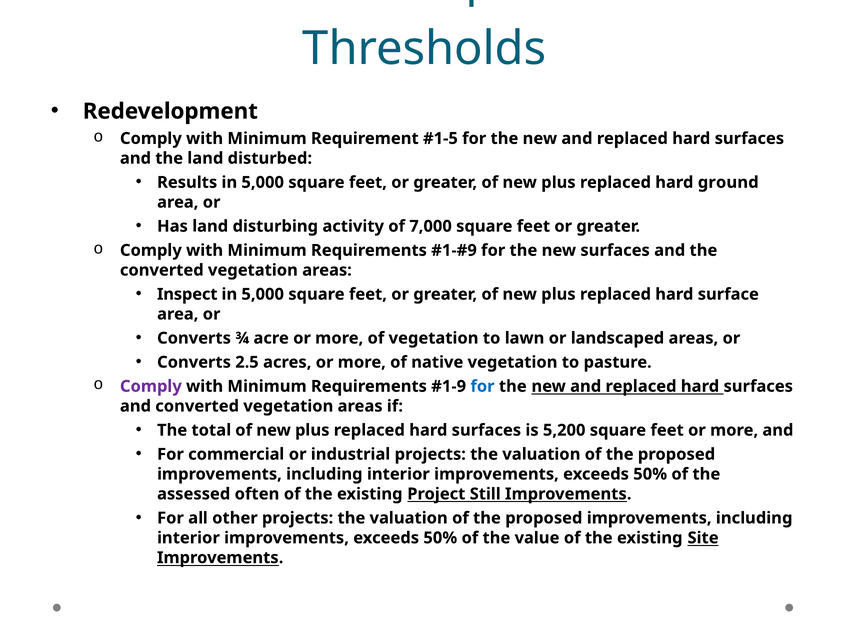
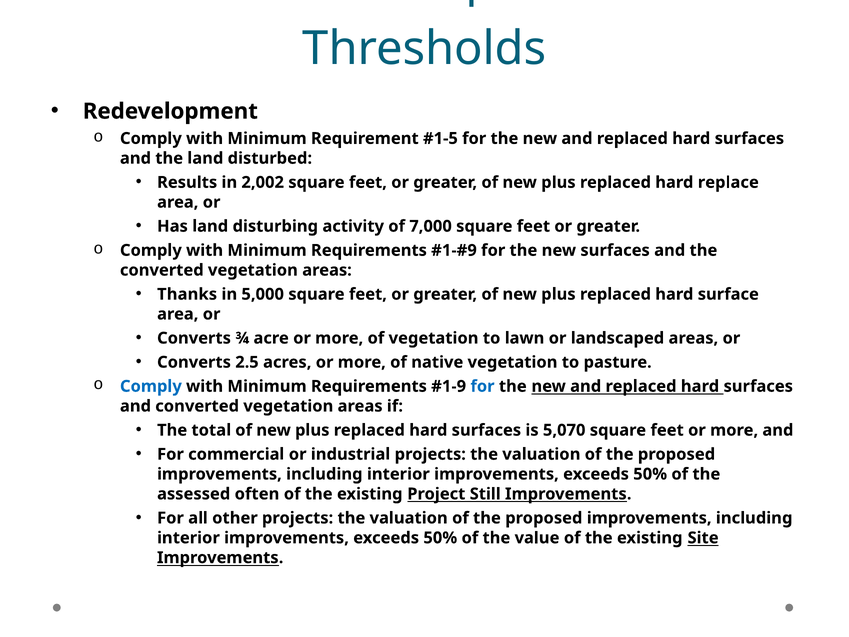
Results in 5,000: 5,000 -> 2,002 (263, 182)
ground: ground -> replace (728, 182)
Inspect: Inspect -> Thanks (187, 294)
Comply colour: purple -> blue (151, 386)
5,200: 5,200 -> 5,070 (564, 430)
